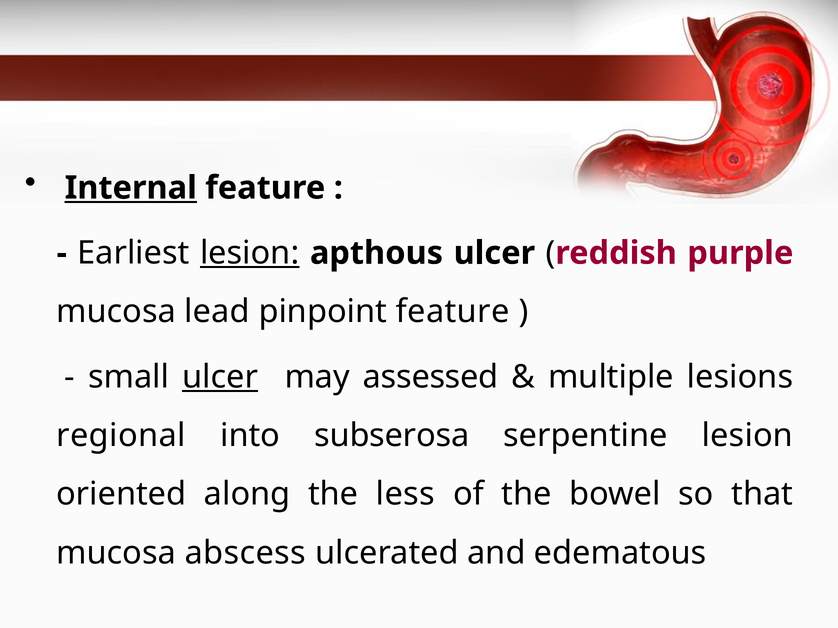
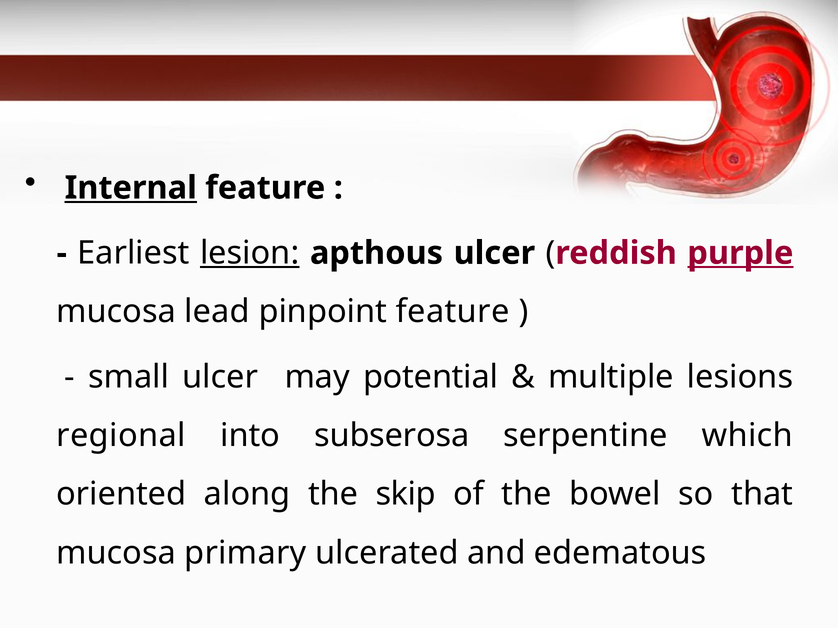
purple underline: none -> present (740, 253)
ulcer underline: present -> none (220, 377)
assessed: assessed -> potential (431, 377)
serpentine lesion: lesion -> which (747, 436)
less: less -> skip (406, 495)
abscess: abscess -> primary (245, 553)
